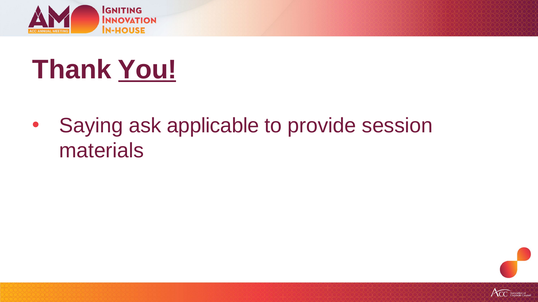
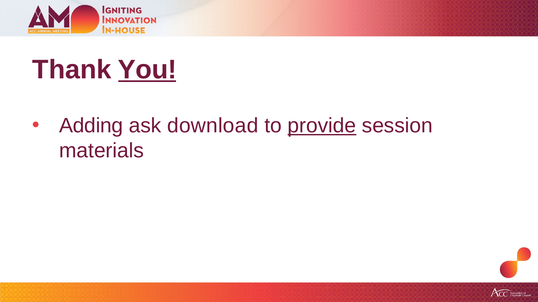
Saying: Saying -> Adding (91, 126)
applicable: applicable -> download (213, 126)
provide underline: none -> present (322, 126)
